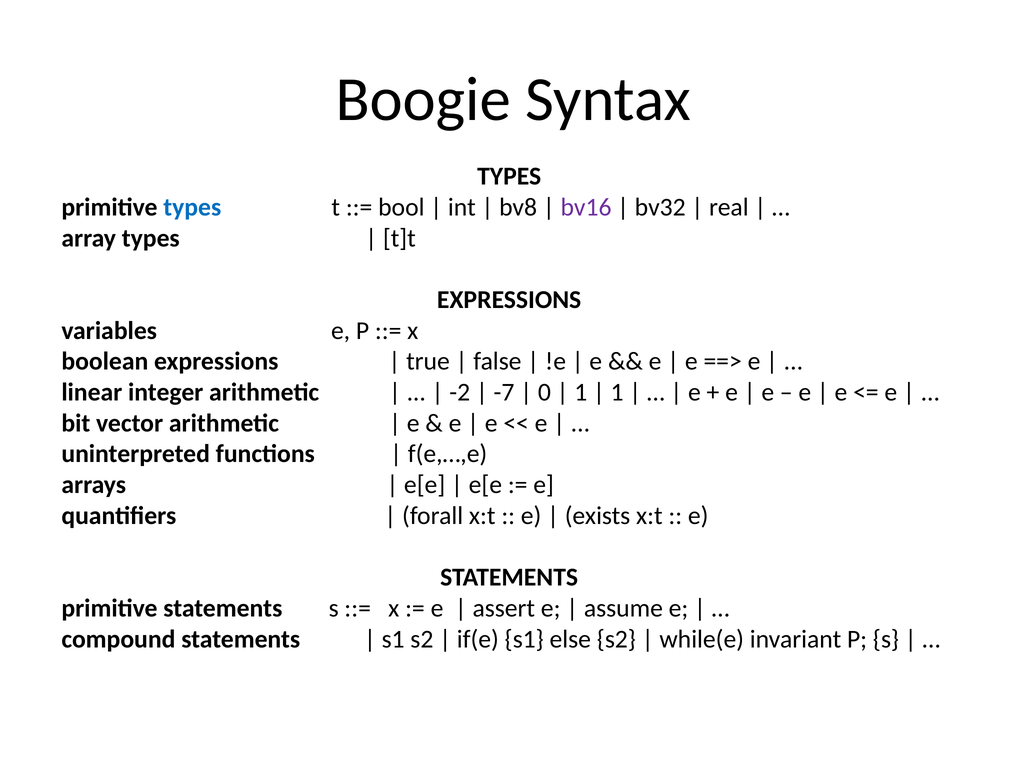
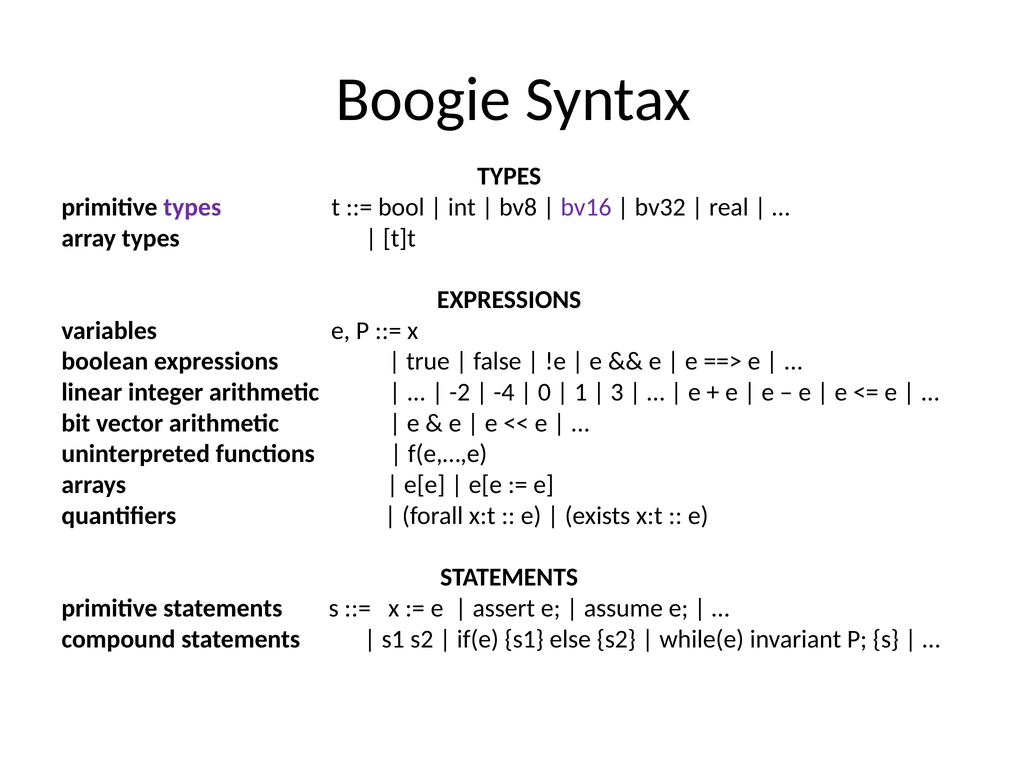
types colour: blue -> purple (192, 207)
-7: -7 -> -4 (504, 392)
1: 1 -> 3 (617, 392)
